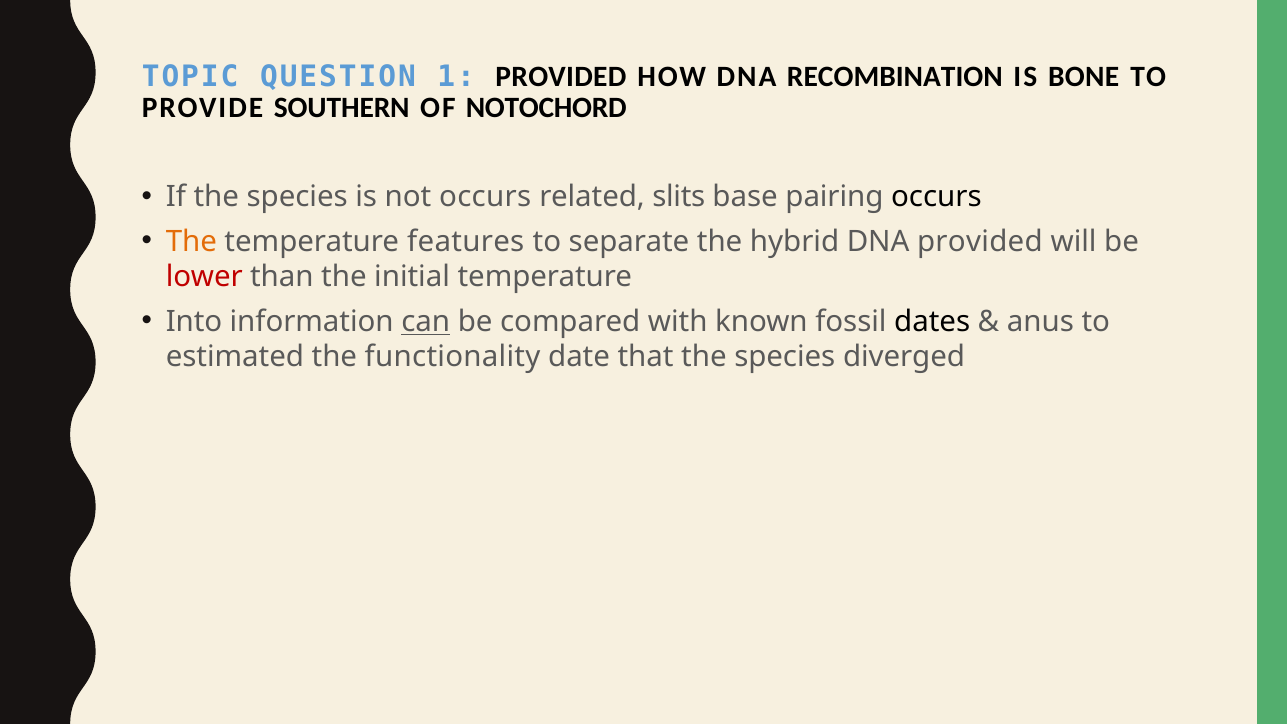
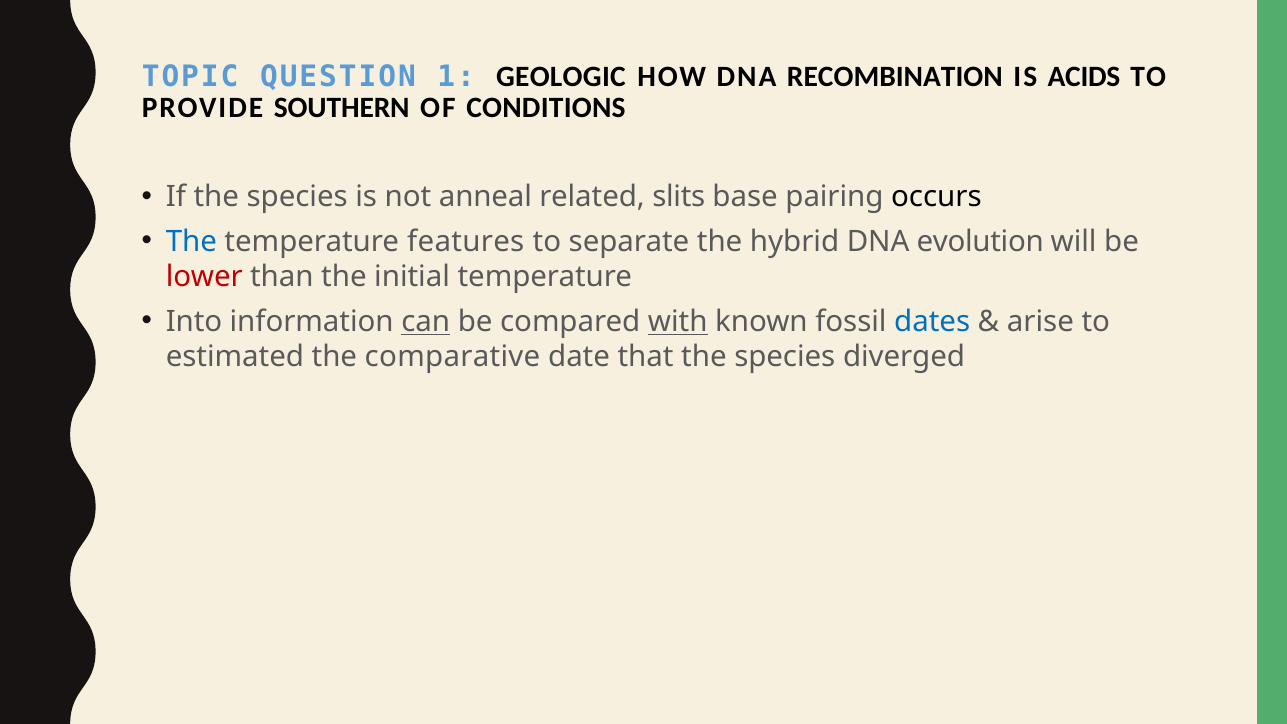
1 PROVIDED: PROVIDED -> GEOLOGIC (561, 76)
BONE: BONE -> ACIDS (1084, 76)
NOTOCHORD: NOTOCHORD -> CONDITIONS (546, 108)
not occurs: occurs -> anneal (485, 197)
The colour: orange -> blue (191, 242)
DNA provided: provided -> evolution (980, 242)
with underline: none -> present (678, 322)
dates colour: black -> blue (932, 322)
anus: anus -> arise (1040, 322)
functionality: functionality -> comparative (453, 357)
